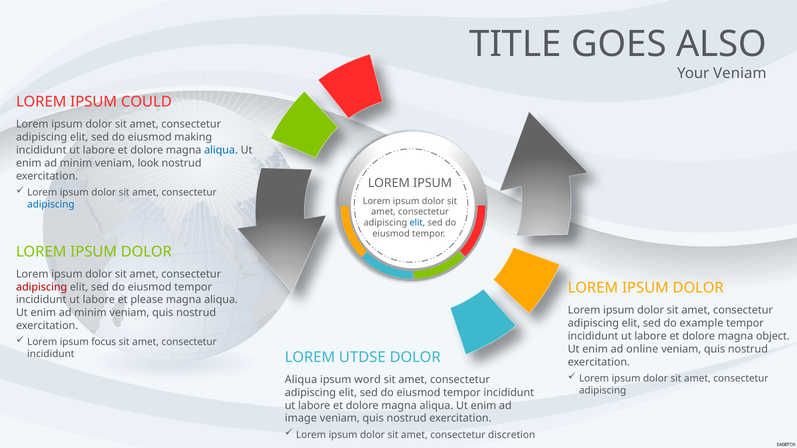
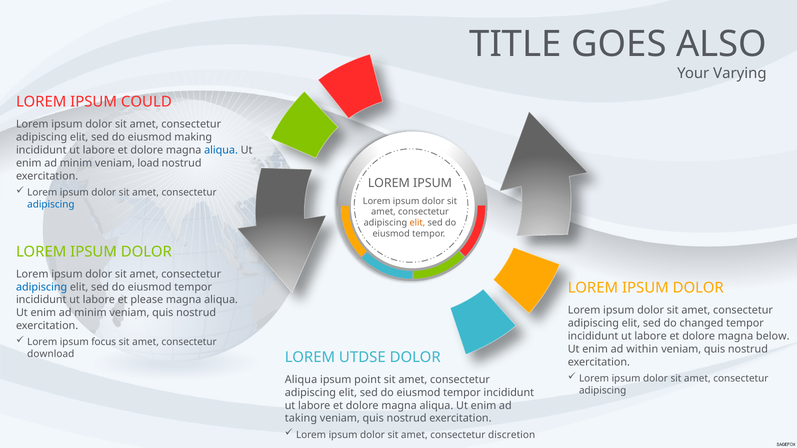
Your Veniam: Veniam -> Varying (740, 74)
look: look -> load (148, 163)
elit colour: blue -> orange (417, 223)
adipiscing colour: red -> blue (42, 287)
example: example -> changed (701, 323)
object: object -> below (773, 336)
online: online -> within (642, 349)
incididunt: incididunt -> download (51, 354)
word: word -> point (368, 380)
image: image -> taking (301, 419)
